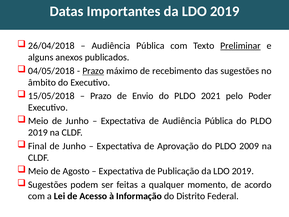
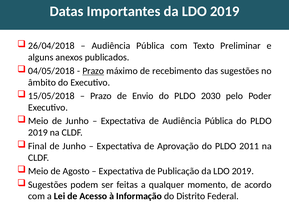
Preliminar underline: present -> none (241, 46)
2021: 2021 -> 2030 (211, 96)
2009: 2009 -> 2011 (249, 146)
